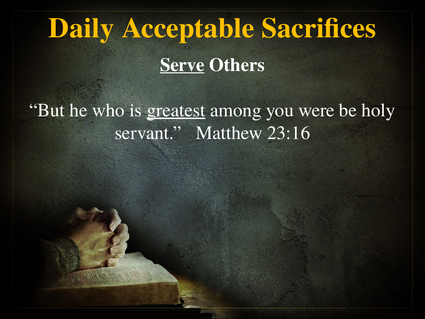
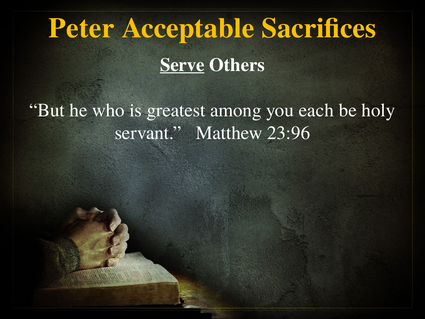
Daily: Daily -> Peter (81, 28)
greatest underline: present -> none (176, 110)
were: were -> each (316, 110)
23:16: 23:16 -> 23:96 (289, 133)
